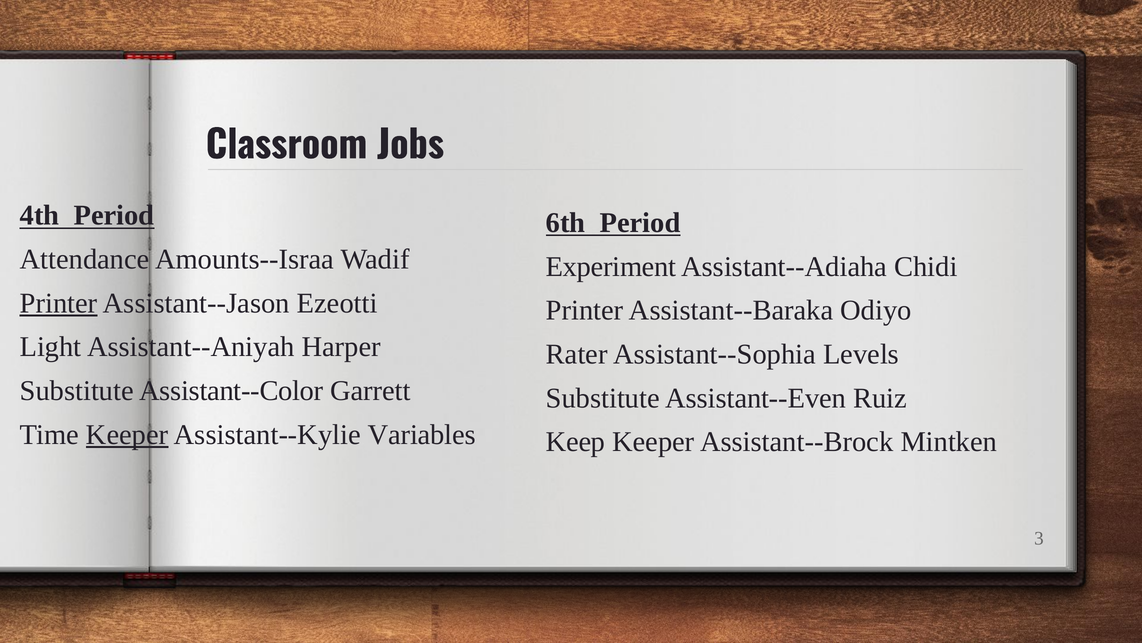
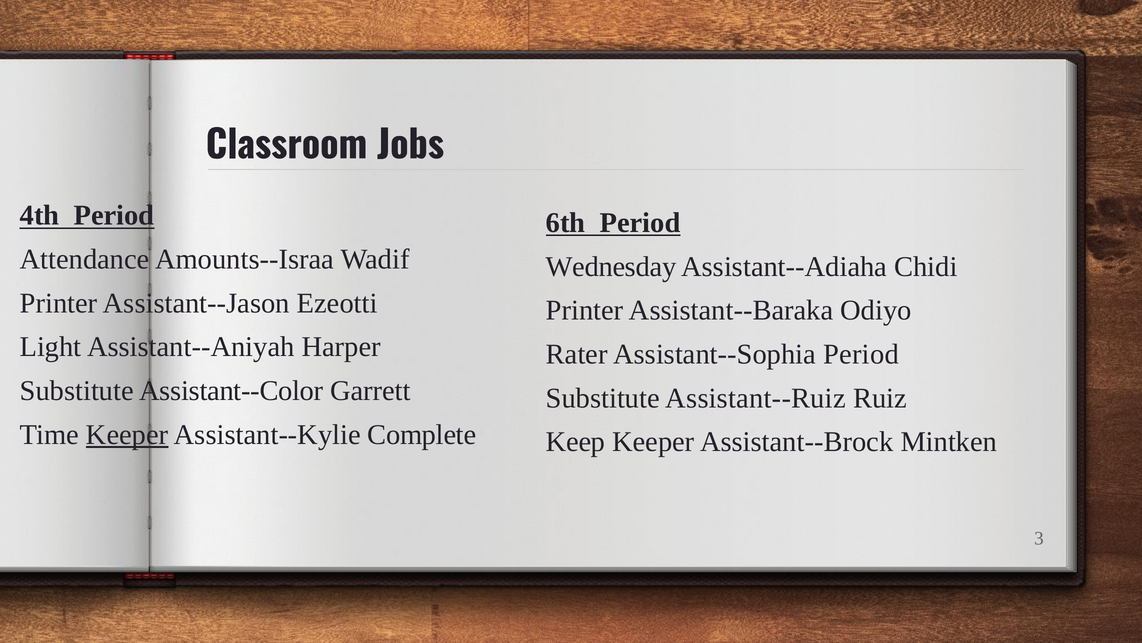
Experiment: Experiment -> Wednesday (611, 266)
Printer underline: present -> none (59, 303)
Assistant--Sophia Levels: Levels -> Period (861, 354)
Assistant--Even: Assistant--Even -> Assistant--Ruiz (756, 398)
Variables: Variables -> Complete (422, 434)
